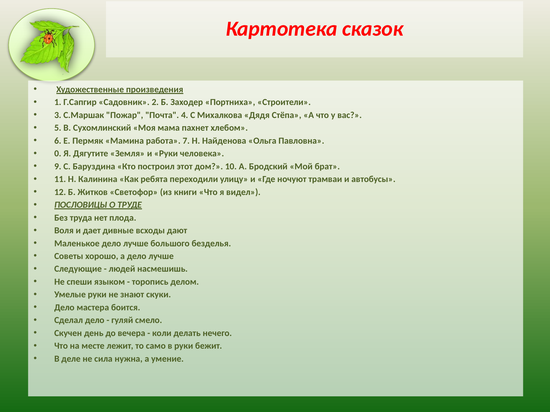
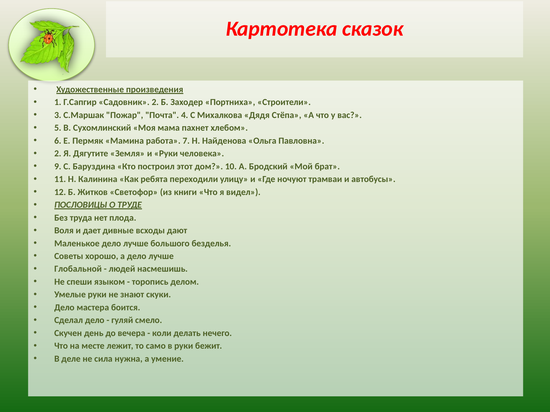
0: 0 -> 2 (58, 154)
Следующие: Следующие -> Глобальной (78, 269)
